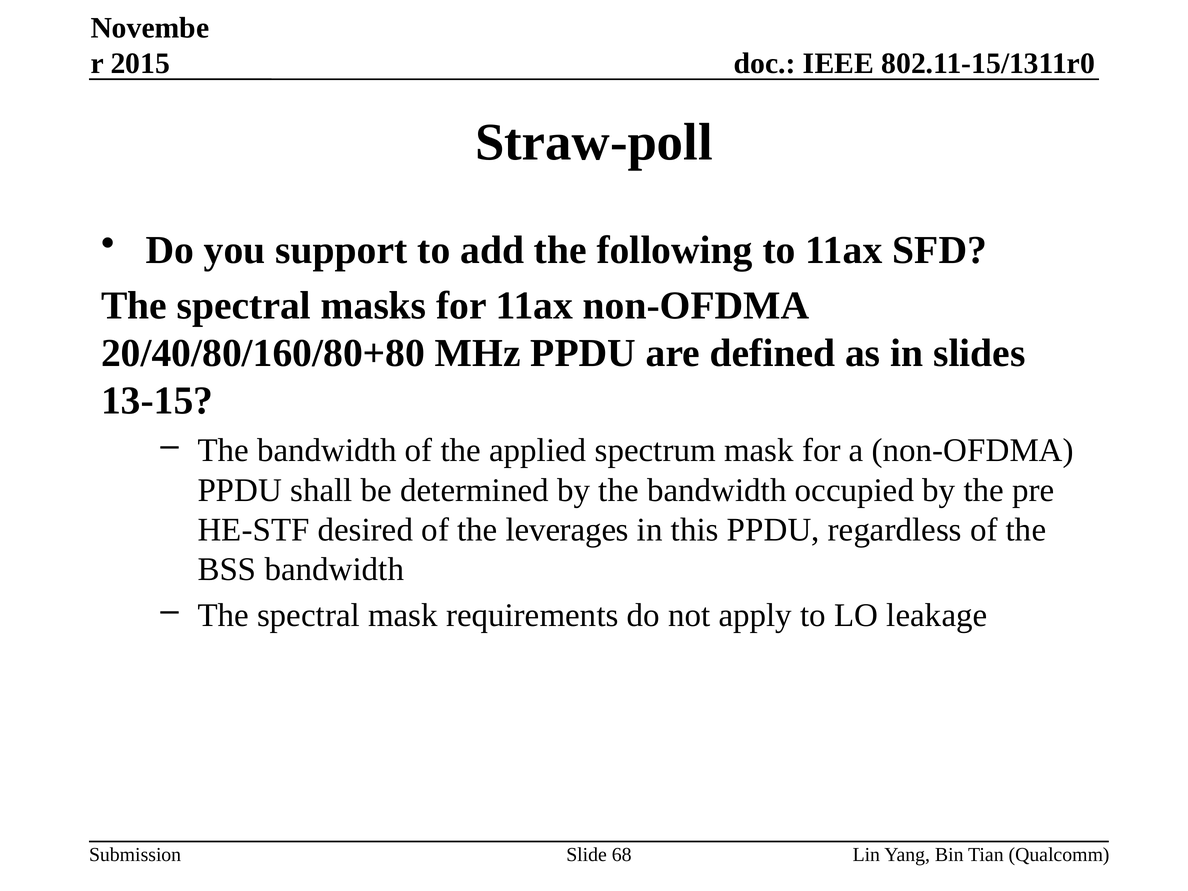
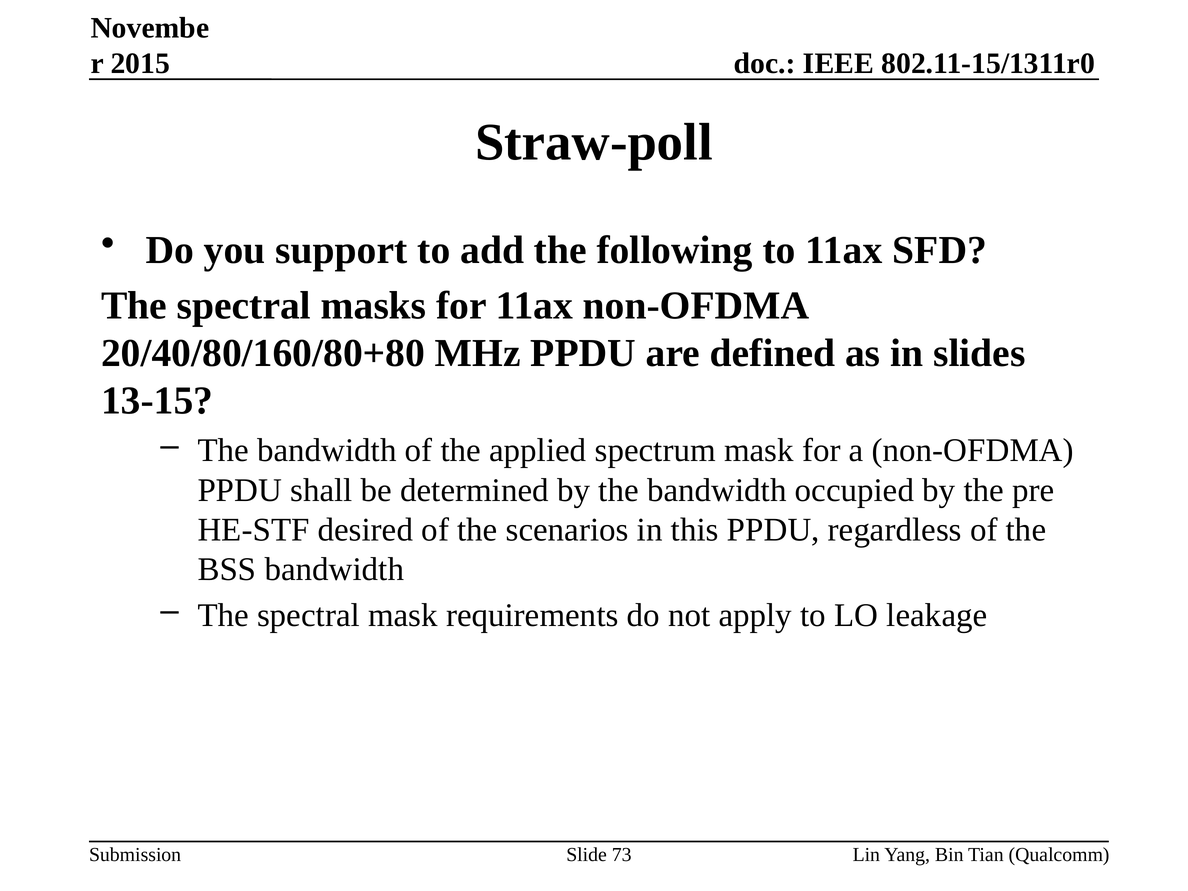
leverages: leverages -> scenarios (567, 530)
68: 68 -> 73 (622, 855)
